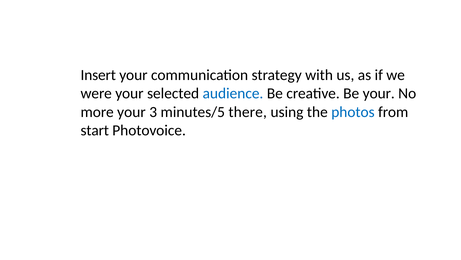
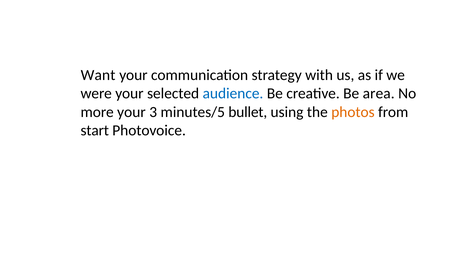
Insert: Insert -> Want (98, 75)
Be your: your -> area (379, 93)
there: there -> bullet (248, 112)
photos colour: blue -> orange (353, 112)
